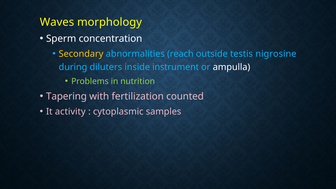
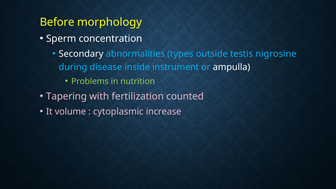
Waves: Waves -> Before (57, 22)
Secondary colour: yellow -> white (81, 54)
reach: reach -> types (180, 54)
diluters: diluters -> disease (106, 67)
activity: activity -> volume (70, 112)
samples: samples -> increase (164, 112)
